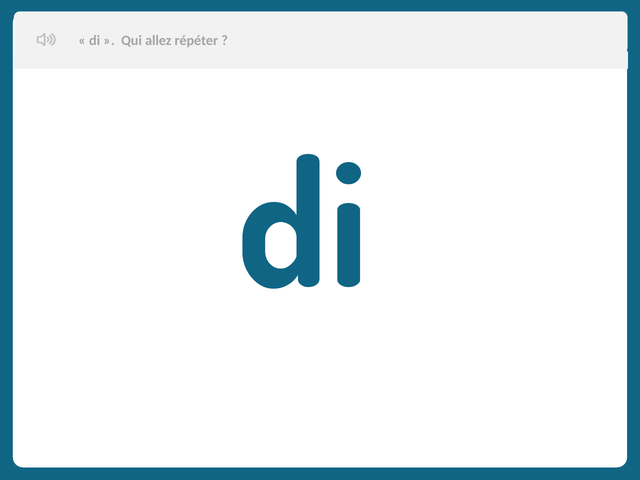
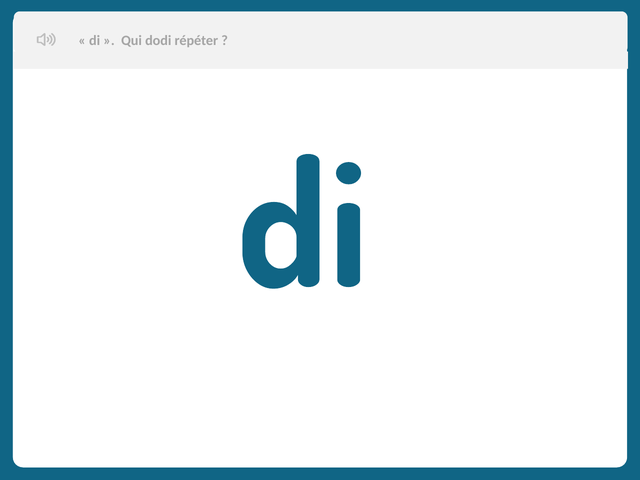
allez: allez -> dodi (158, 40)
